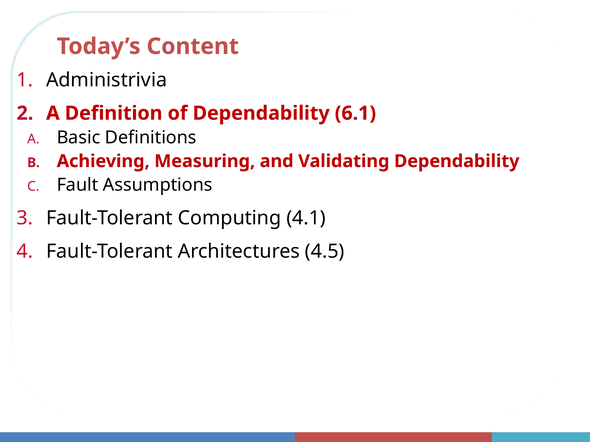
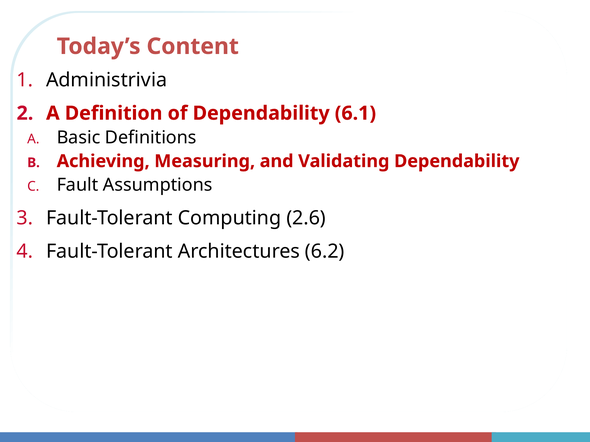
4.1: 4.1 -> 2.6 (306, 218)
4.5: 4.5 -> 6.2 (325, 252)
